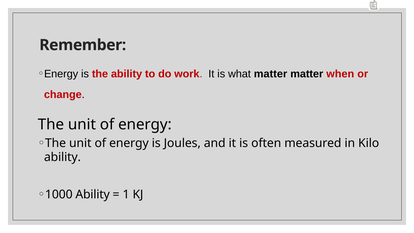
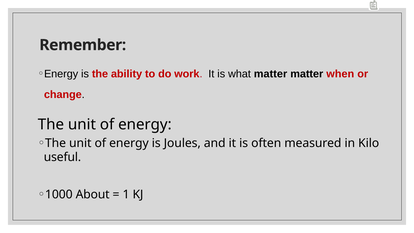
ability: ability -> useful (62, 157)
1000 Ability: Ability -> About (93, 194)
